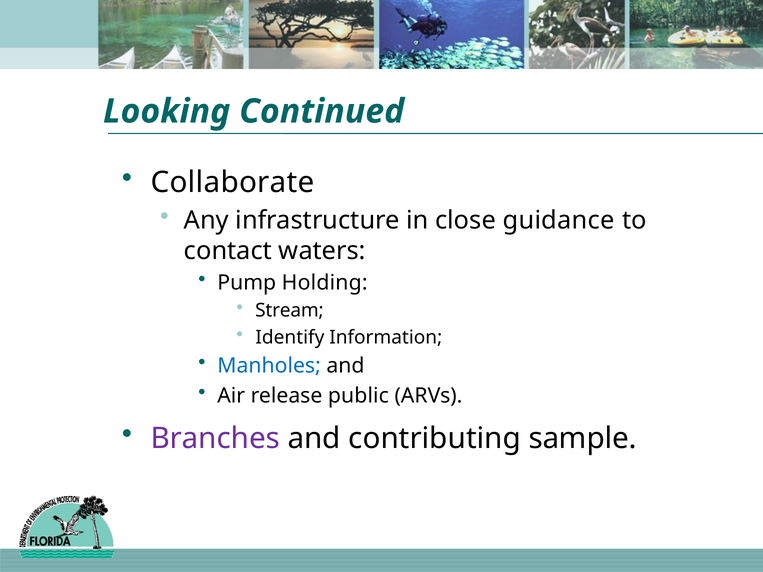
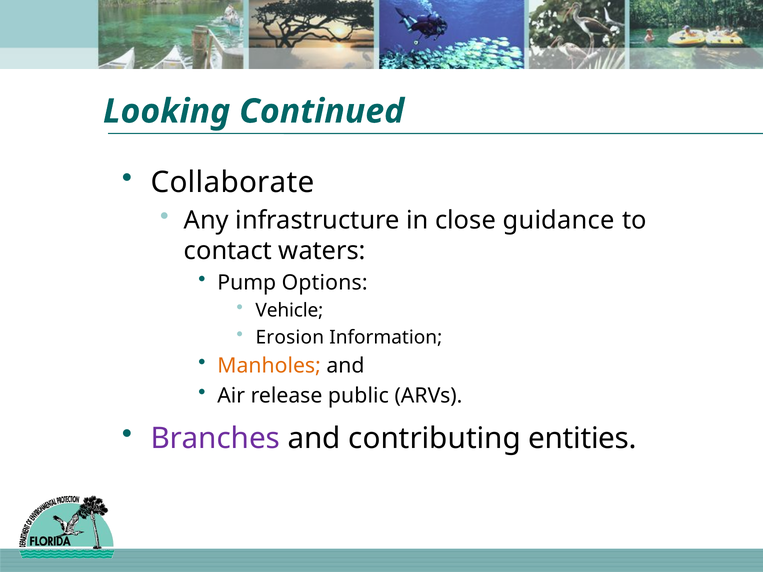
Holding: Holding -> Options (325, 283)
Stream: Stream -> Vehicle (289, 311)
Identify: Identify -> Erosion (290, 338)
Manholes colour: blue -> orange (269, 366)
sample: sample -> entities (583, 439)
